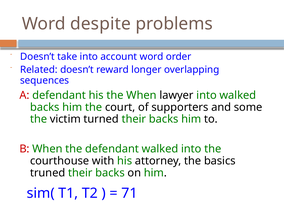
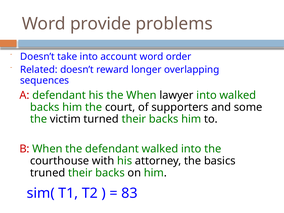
despite: despite -> provide (101, 24)
71: 71 -> 83 (129, 193)
